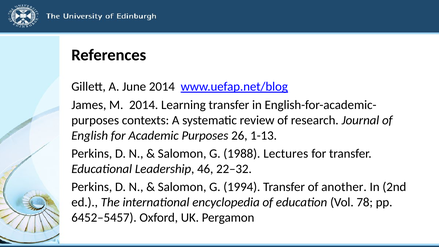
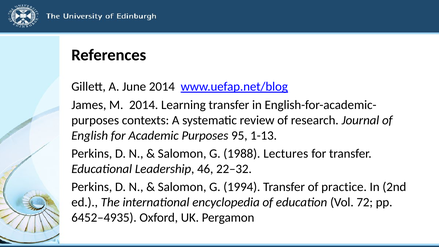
26: 26 -> 95 (239, 136)
another: another -> practice (344, 187)
78: 78 -> 72 (365, 202)
6452–5457: 6452–5457 -> 6452–4935 (104, 218)
